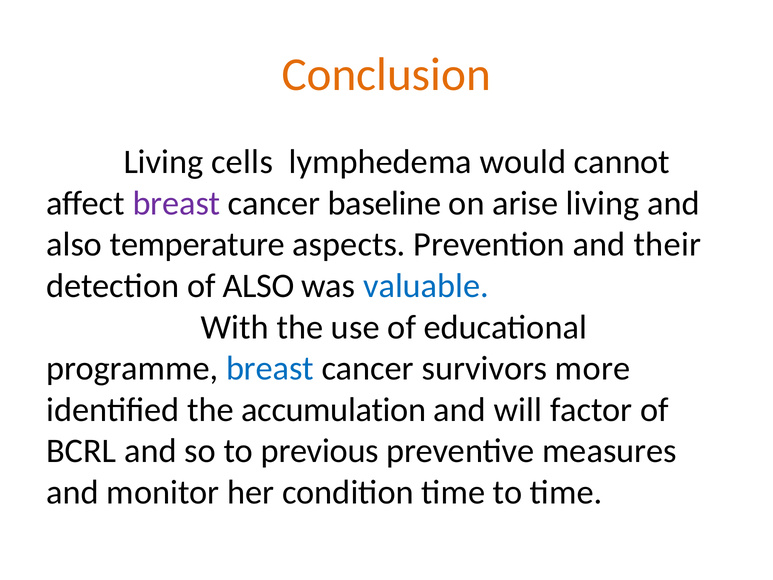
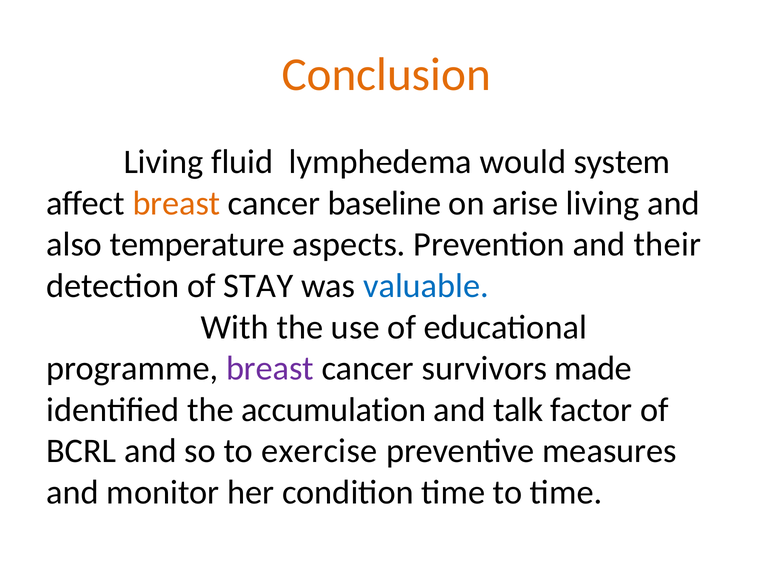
cells: cells -> fluid (242, 162)
cannot: cannot -> system (622, 162)
breast colour: purple -> orange (176, 203)
of ALSO: ALSO -> STAY (258, 286)
breast colour: blue -> purple (270, 368)
more: more -> made (593, 368)
will: will -> talk (518, 409)
previous: previous -> exercise (319, 451)
